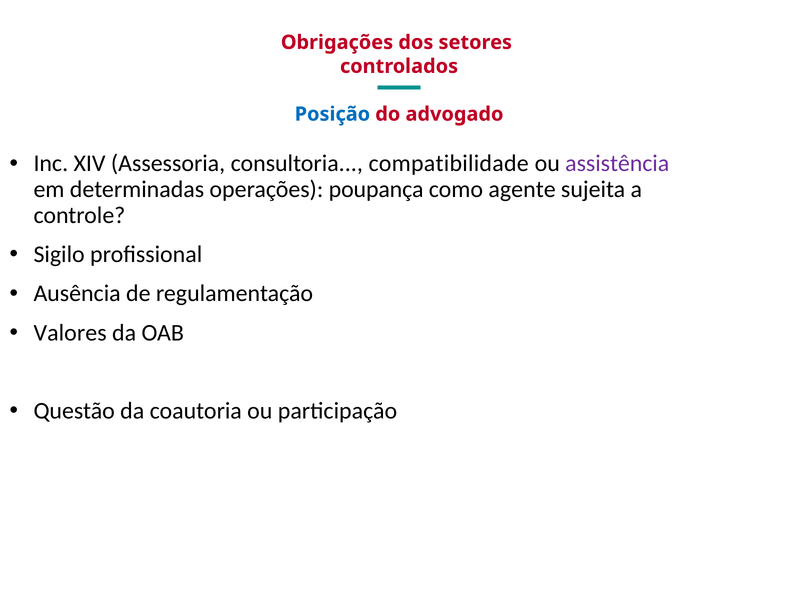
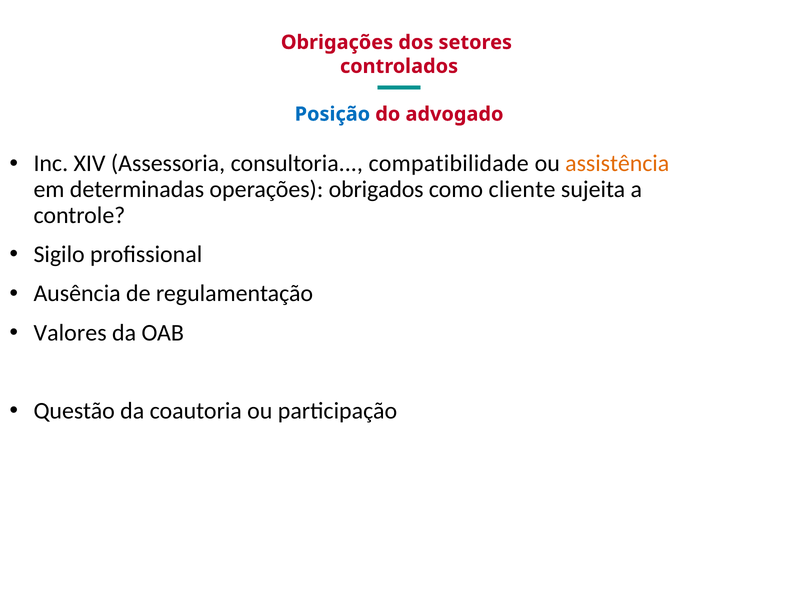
assistência colour: purple -> orange (617, 164)
poupança: poupança -> obrigados (376, 190)
agente: agente -> cliente (522, 190)
